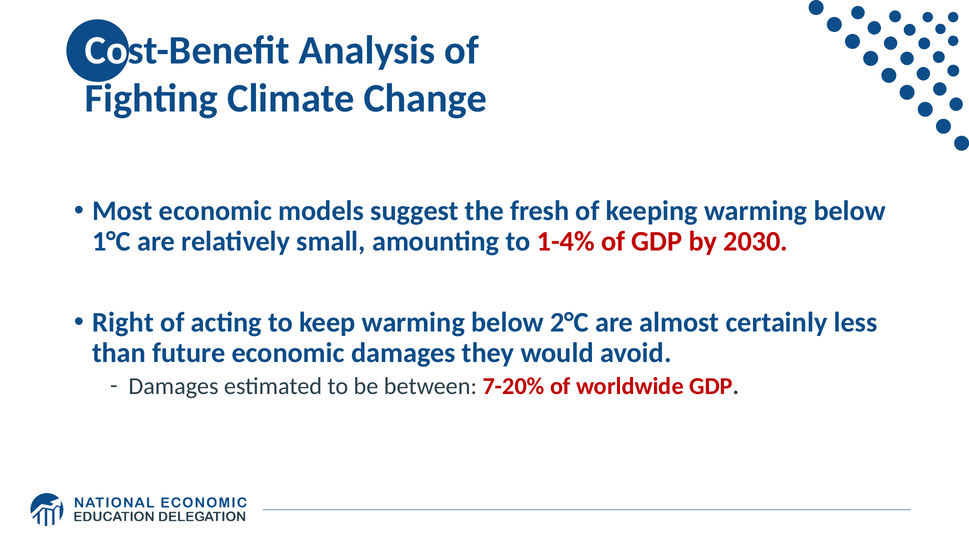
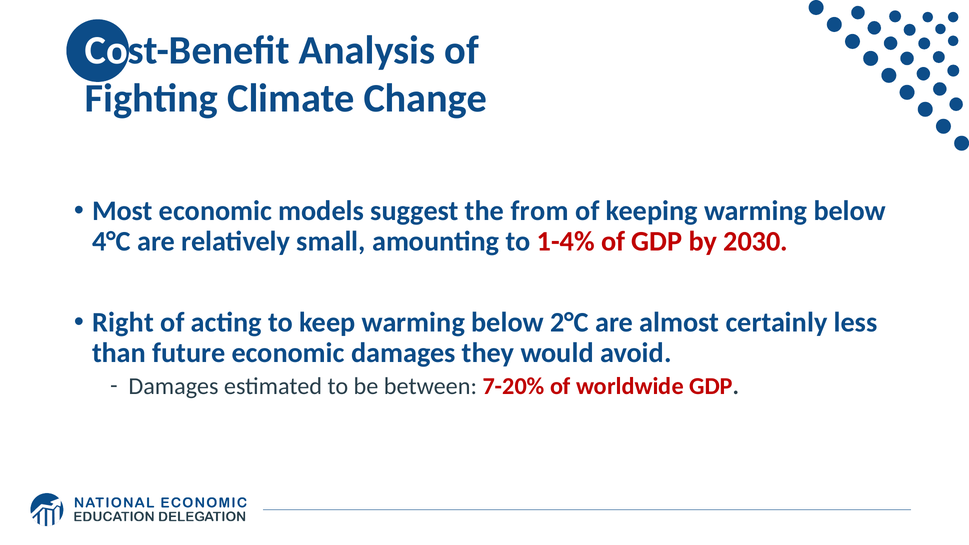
fresh: fresh -> from (540, 211)
1°C: 1°C -> 4°C (111, 241)
